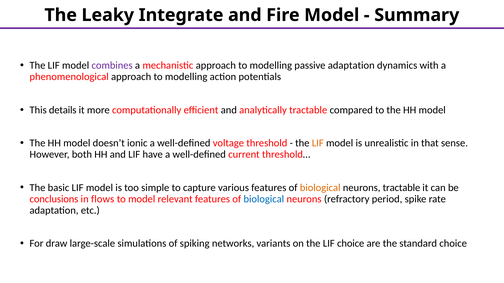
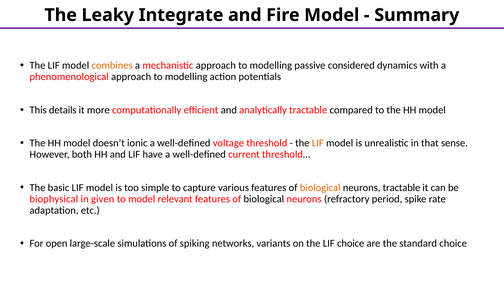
combines colour: purple -> orange (112, 66)
passive adaptation: adaptation -> considered (351, 66)
conclusions: conclusions -> biophysical (54, 199)
flows: flows -> given (103, 199)
biological colour: blue -> black (264, 199)
draw: draw -> open (57, 244)
